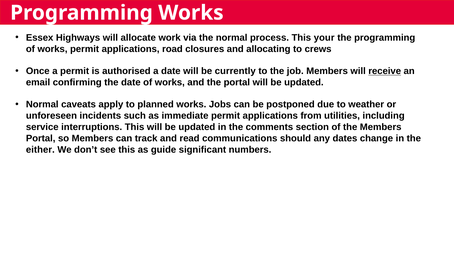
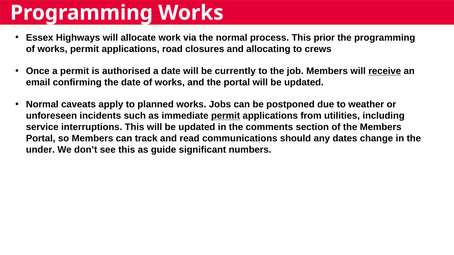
your: your -> prior (324, 38)
permit underline: none -> present (226, 116)
either: either -> under (40, 150)
